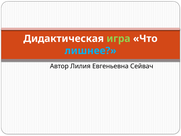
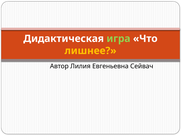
лишнее colour: light blue -> yellow (91, 51)
